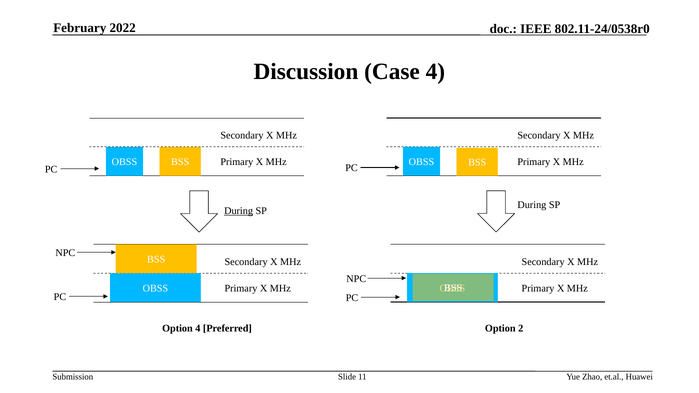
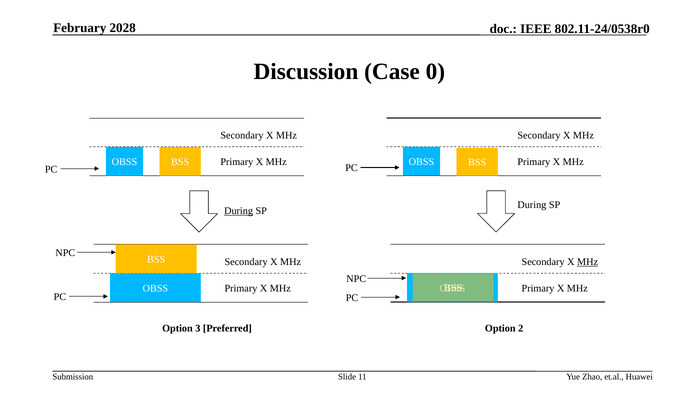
2022: 2022 -> 2028 (123, 28)
Case 4: 4 -> 0 (435, 71)
MHz underline: none -> present (588, 262)
Option 4: 4 -> 3 (198, 329)
